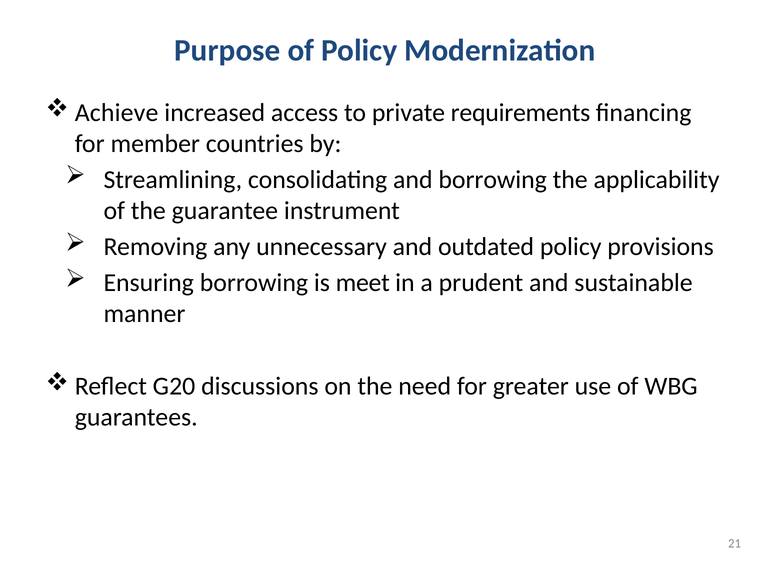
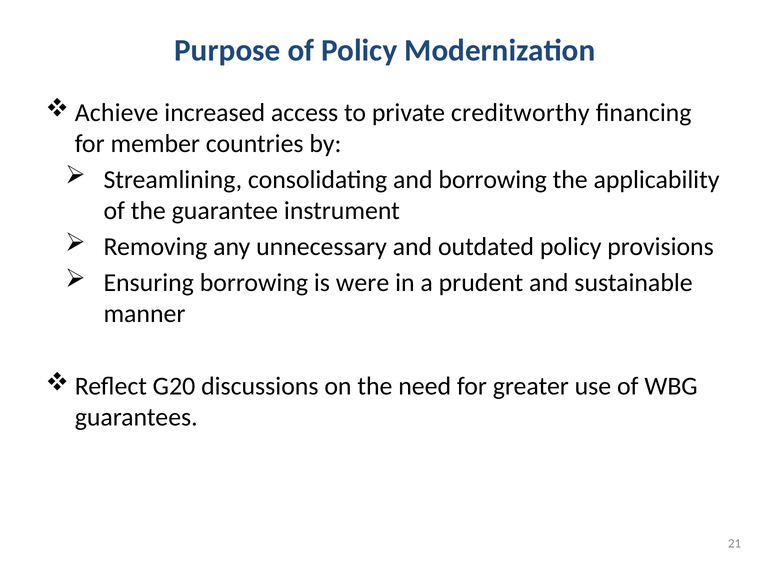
requirements: requirements -> creditworthy (520, 113)
meet: meet -> were (363, 283)
